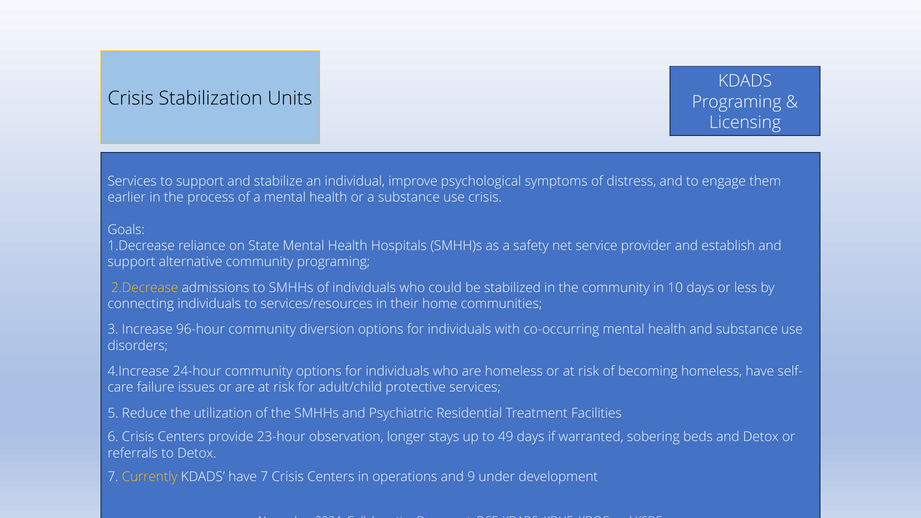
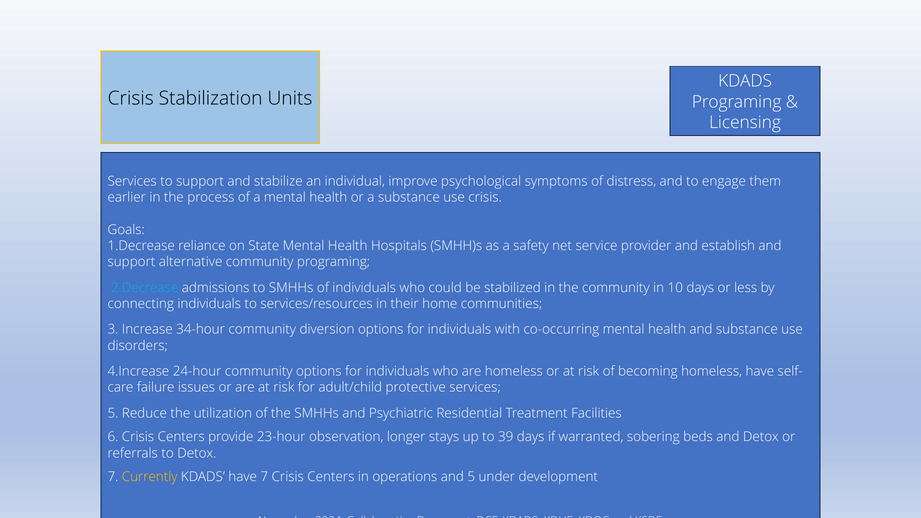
2.Decrease colour: yellow -> light blue (145, 288)
96-hour: 96-hour -> 34-hour (201, 330)
49: 49 -> 39 (506, 437)
and 9: 9 -> 5 (471, 477)
